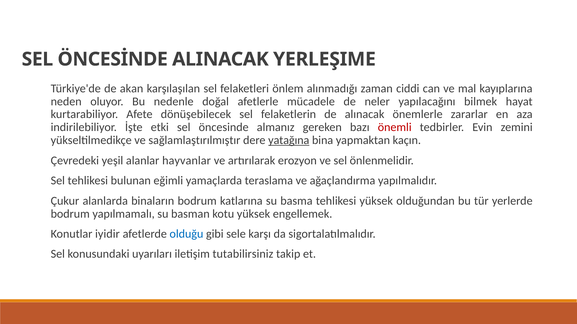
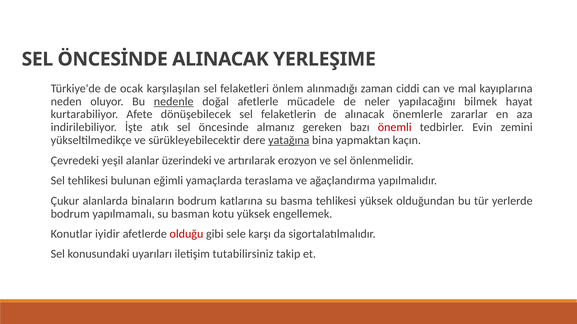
akan: akan -> ocak (132, 89)
nedenle underline: none -> present (174, 102)
etki: etki -> atık (160, 128)
sağlamlaştırılmıştır: sağlamlaştırılmıştır -> sürükleyebilecektir (194, 141)
hayvanlar: hayvanlar -> üzerindeki (187, 161)
olduğu colour: blue -> red (186, 234)
